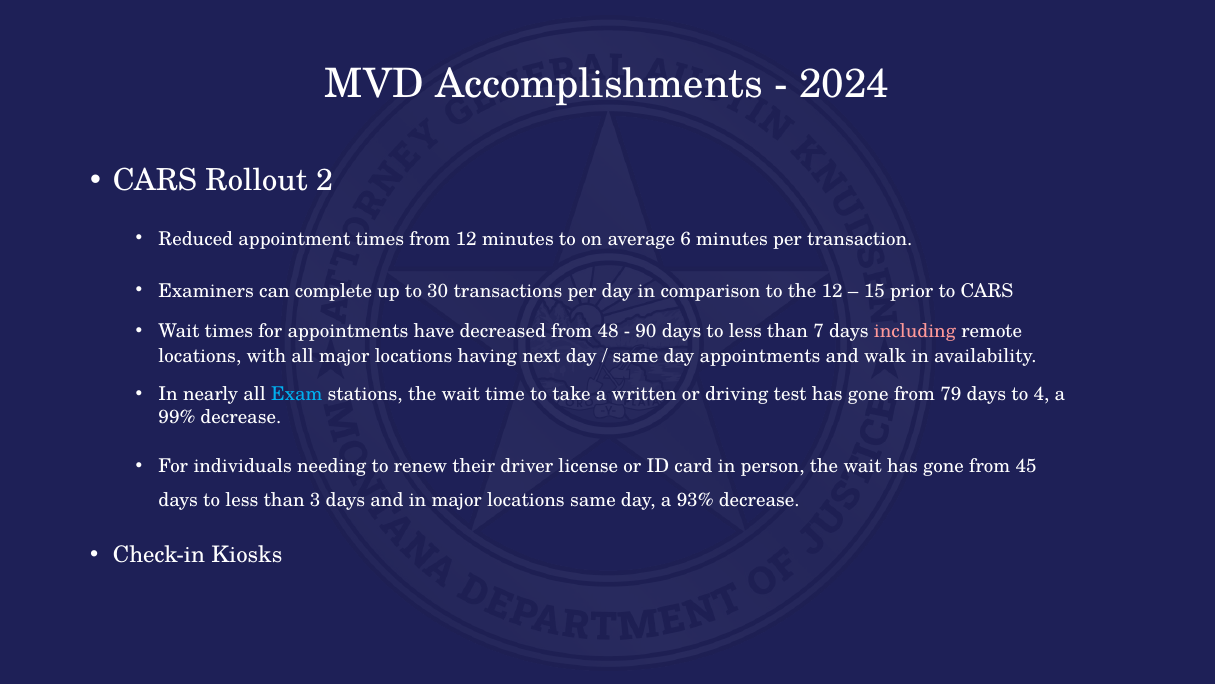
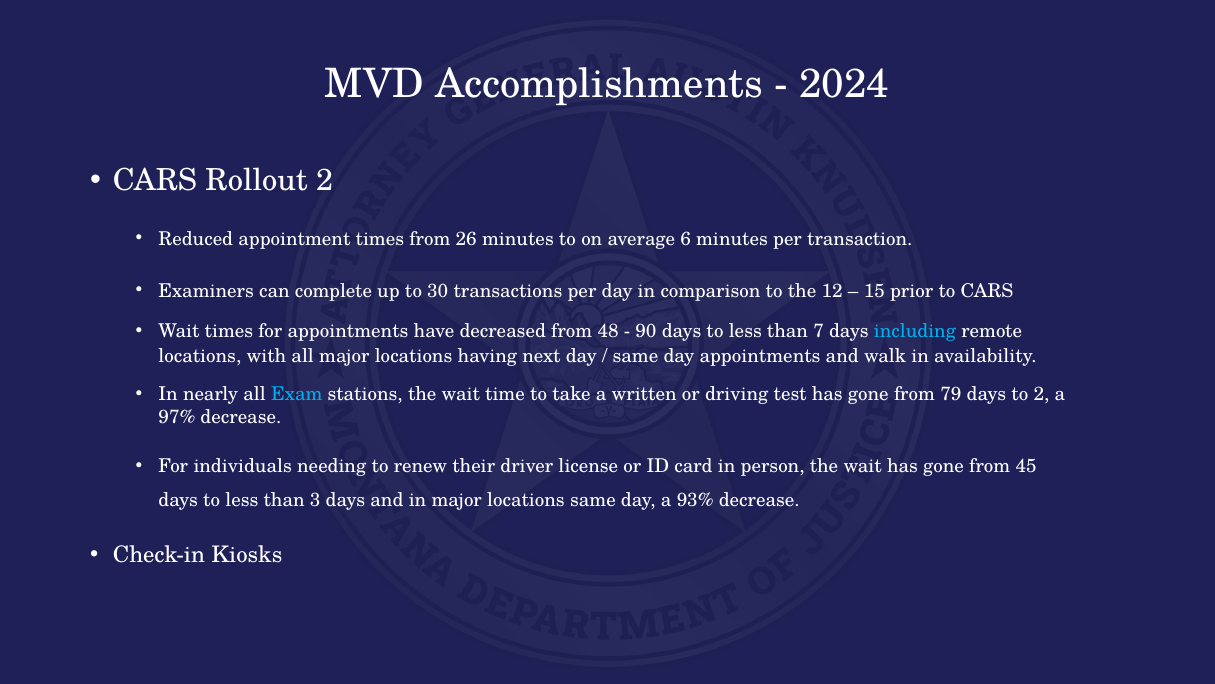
from 12: 12 -> 26 (466, 239)
including colour: pink -> light blue (915, 331)
to 4: 4 -> 2 (1041, 394)
99%: 99% -> 97% (177, 416)
